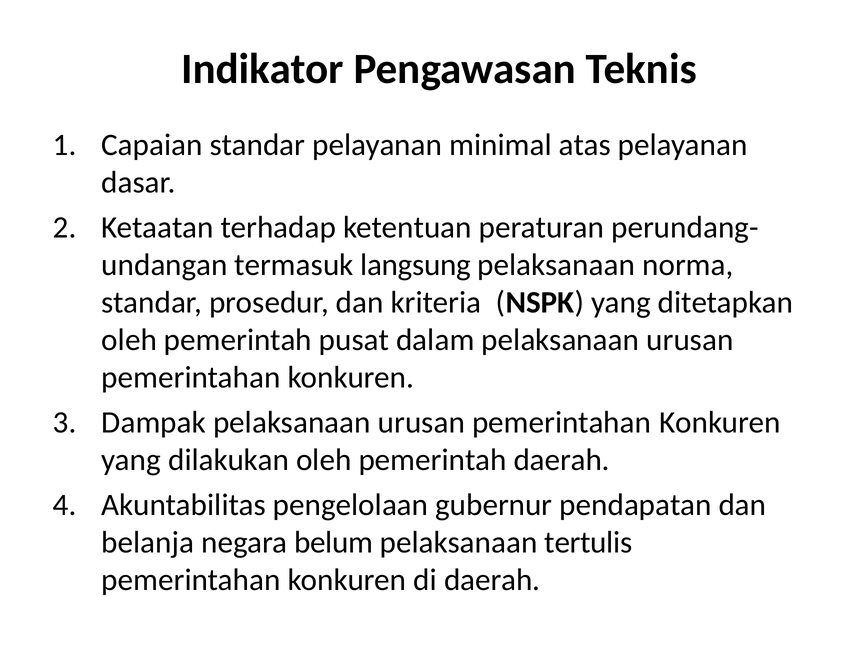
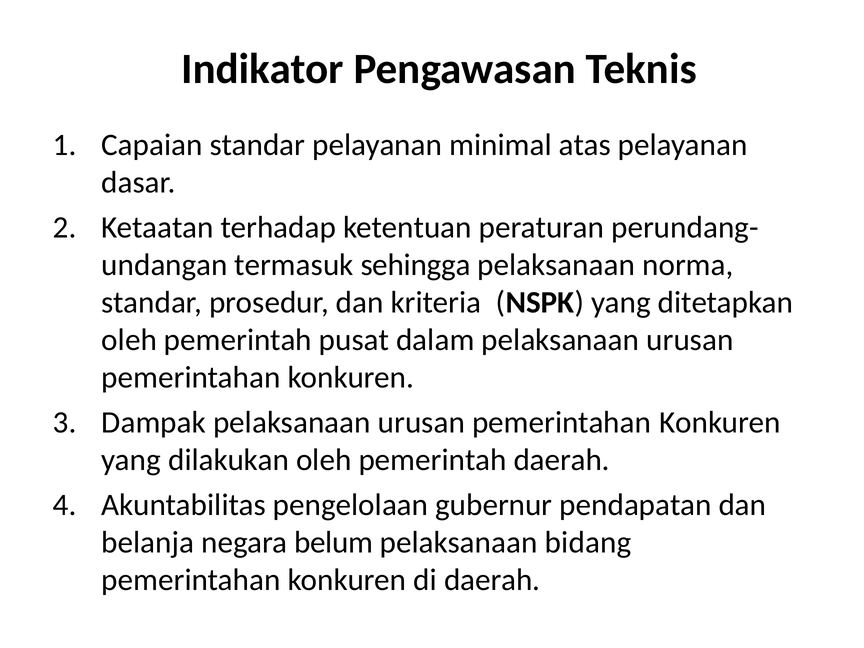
langsung: langsung -> sehingga (416, 265)
tertulis: tertulis -> bidang (588, 542)
